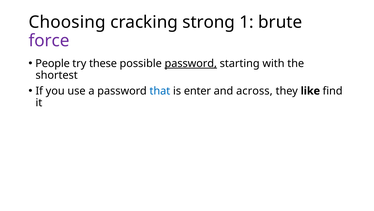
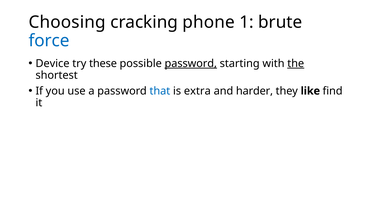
strong: strong -> phone (209, 22)
force colour: purple -> blue (49, 41)
People: People -> Device (53, 63)
the underline: none -> present (296, 63)
enter: enter -> extra (197, 91)
across: across -> harder (254, 91)
